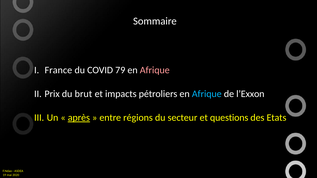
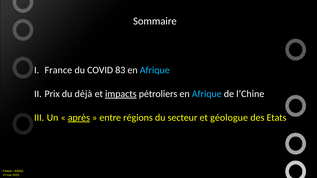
79: 79 -> 83 (120, 70)
Afrique colour: pink -> light blue (155, 70)
brut: brut -> déjà (83, 94)
impacts underline: none -> present (121, 94)
l’Exxon: l’Exxon -> l’Chine (250, 94)
questions: questions -> géologue (229, 118)
